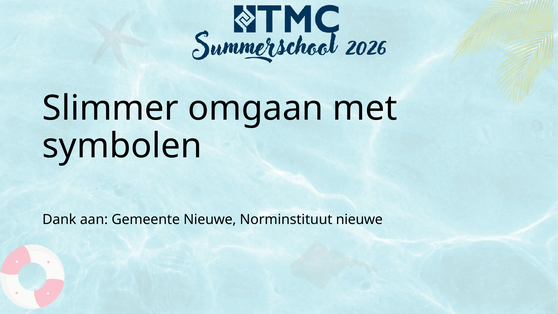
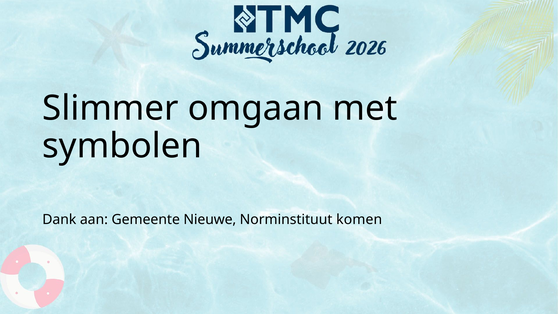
Norminstituut nieuwe: nieuwe -> komen (359, 220)
